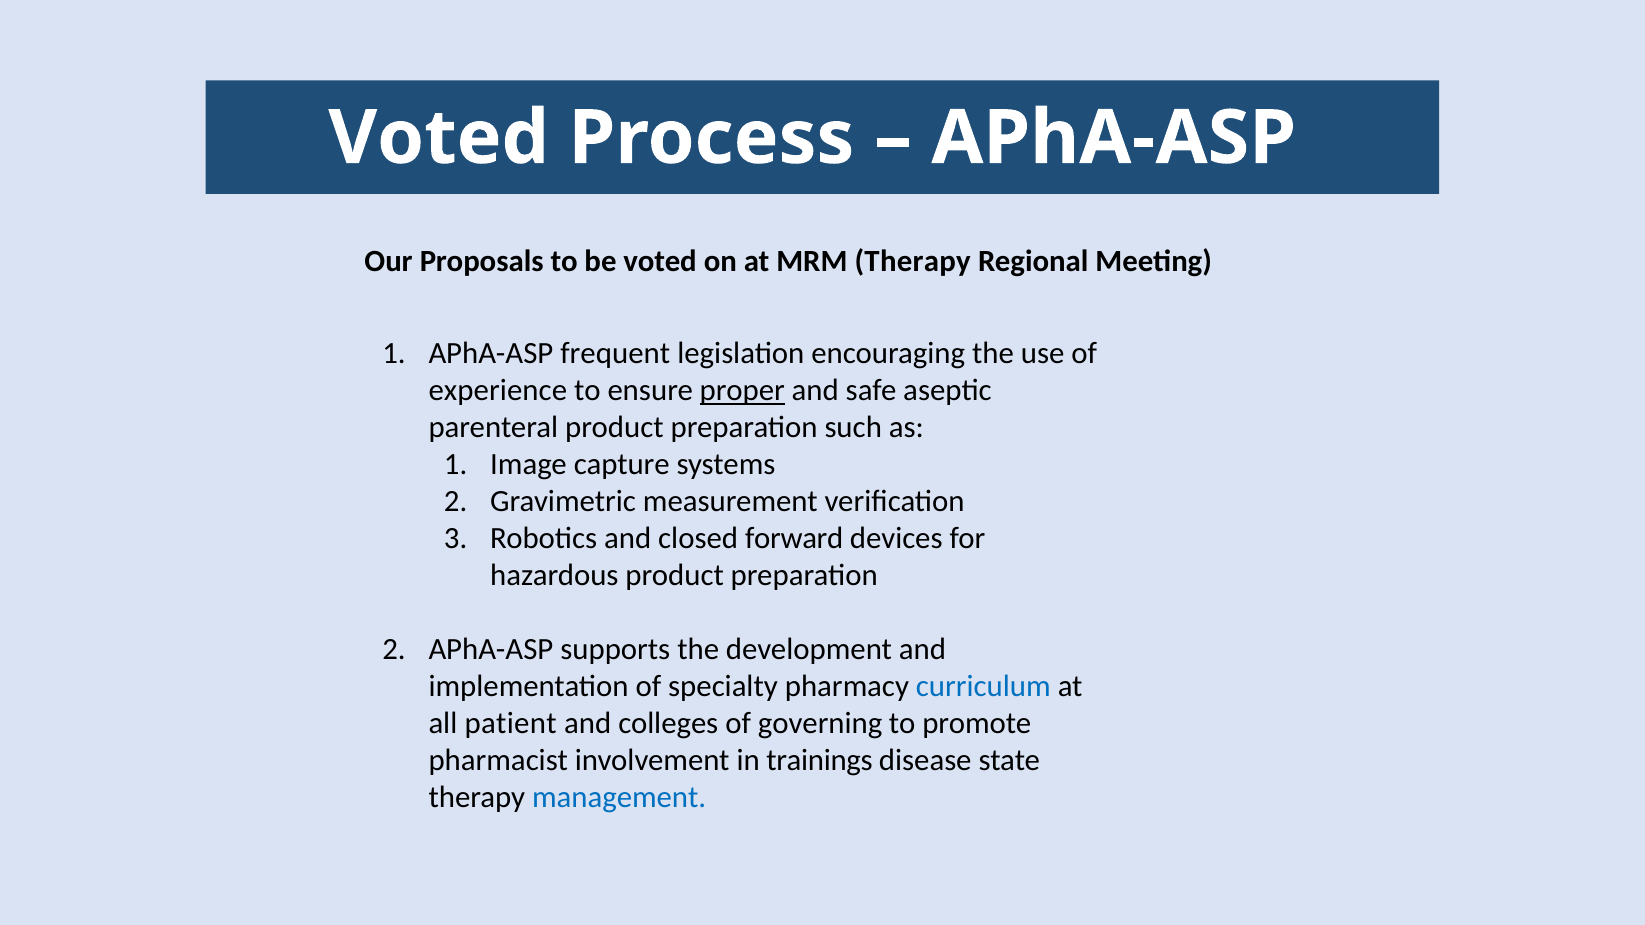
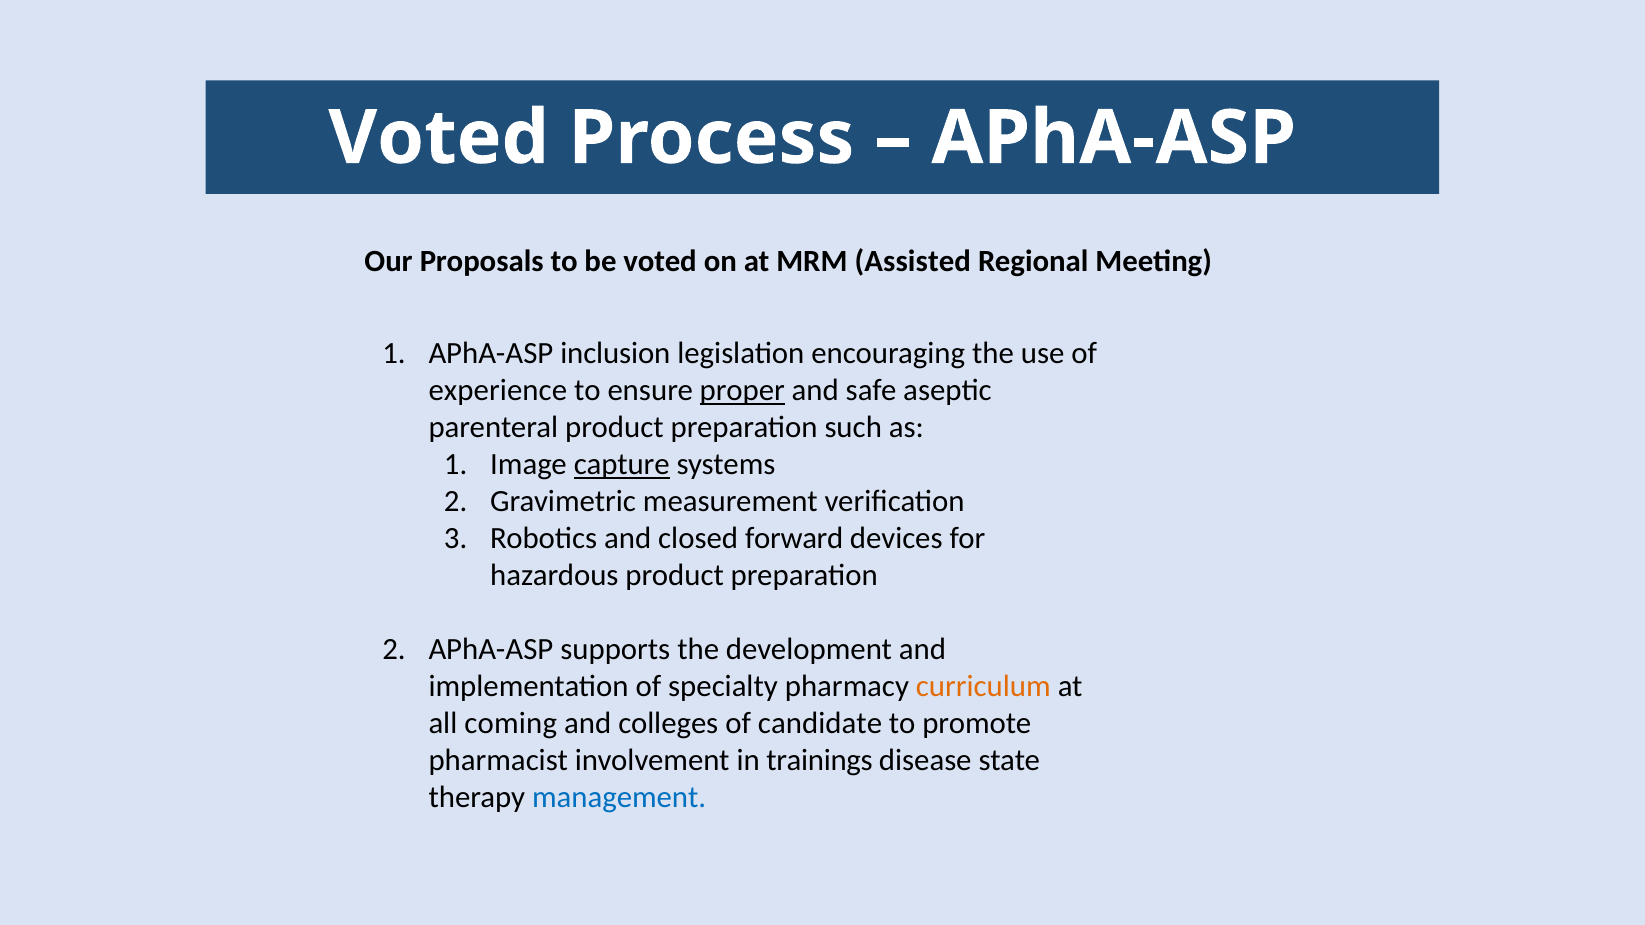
MRM Therapy: Therapy -> Assisted (913, 261)
frequent: frequent -> inclusion (615, 354)
capture underline: none -> present (622, 465)
curriculum colour: blue -> orange (983, 687)
patient: patient -> coming (511, 724)
governing: governing -> candidate (820, 724)
